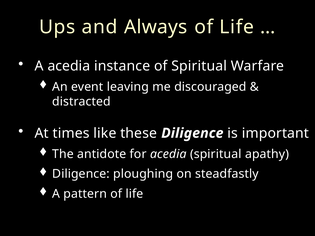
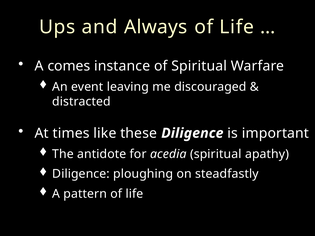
A acedia: acedia -> comes (69, 66)
